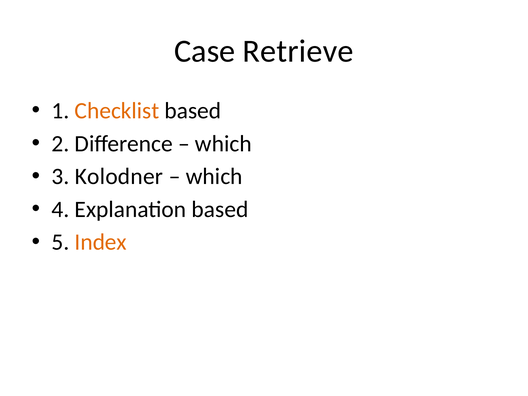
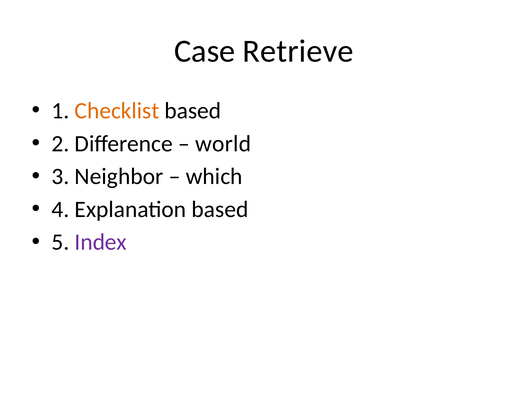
which: which -> world (223, 144)
Kolodner: Kolodner -> Neighbor (119, 176)
Index colour: orange -> purple (101, 242)
